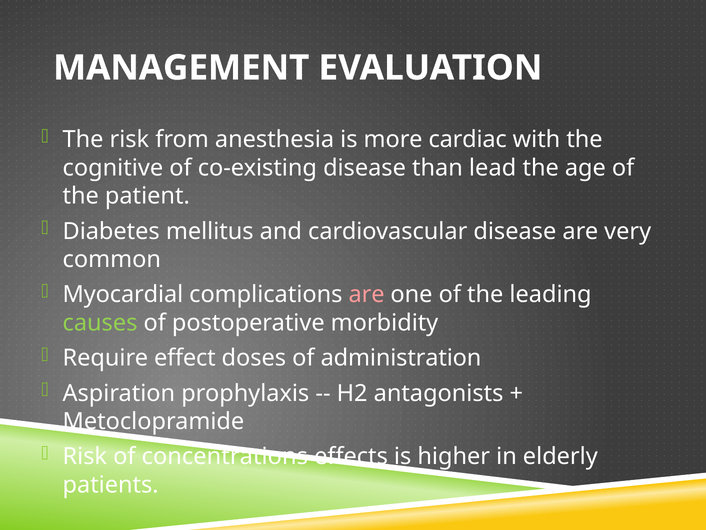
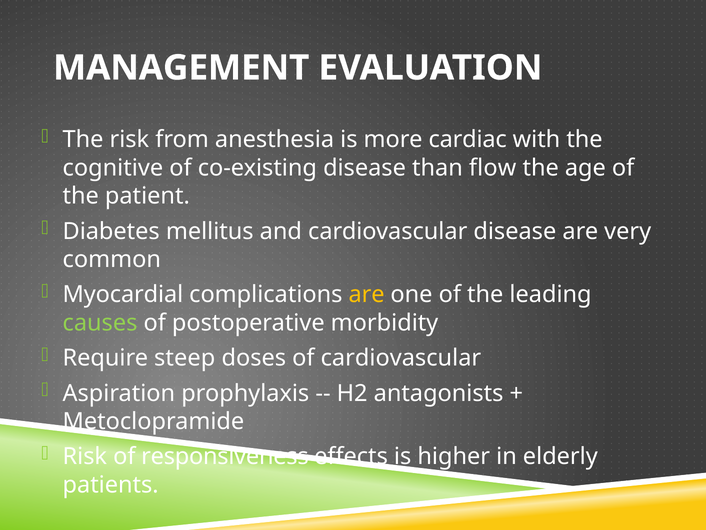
lead: lead -> flow (493, 168)
are colour: pink -> yellow (367, 294)
effect: effect -> steep (185, 358)
of administration: administration -> cardiovascular (401, 358)
concentrations: concentrations -> responsiveness (225, 456)
